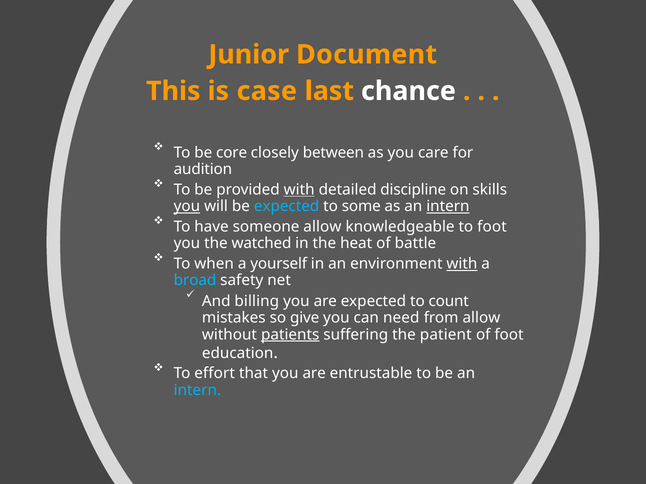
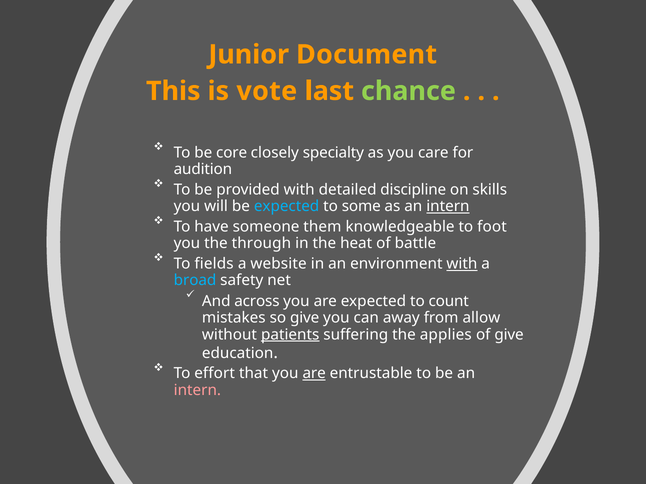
case: case -> vote (267, 91)
chance colour: white -> light green (408, 91)
between: between -> specialty (333, 153)
with underline: present -> none (299, 190)
you underline: present -> none (187, 207)
someone allow: allow -> them (322, 227)
watched: watched -> through (261, 244)
when: when -> fields (214, 264)
yourself: yourself -> website (279, 264)
billing: billing -> across (257, 301)
need: need -> away (401, 318)
patient: patient -> applies (446, 335)
of foot: foot -> give (509, 335)
are underline: none -> present (314, 374)
intern colour: light blue -> pink (197, 391)
